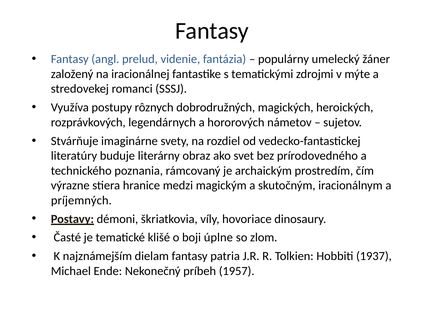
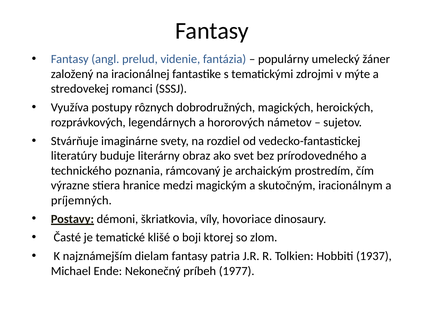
úplne: úplne -> ktorej (218, 238)
1957: 1957 -> 1977 (237, 271)
